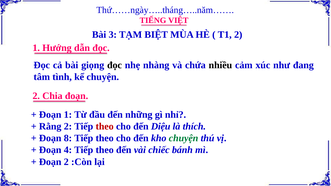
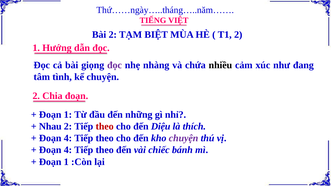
Bài 3: 3 -> 2 (113, 35)
đọc colour: black -> purple (114, 65)
Rằng: Rằng -> Nhau (50, 126)
8: 8 -> 4 (68, 138)
chuyện colour: green -> purple (184, 138)
2: 2 -> 1 (66, 162)
